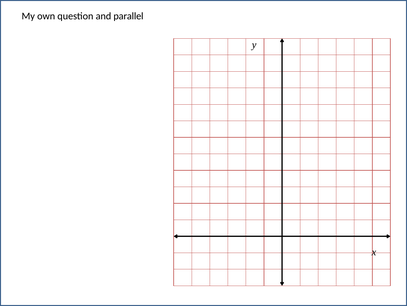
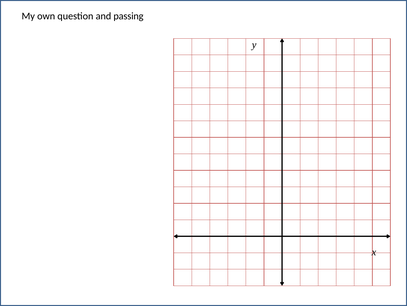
parallel: parallel -> passing (128, 16)
